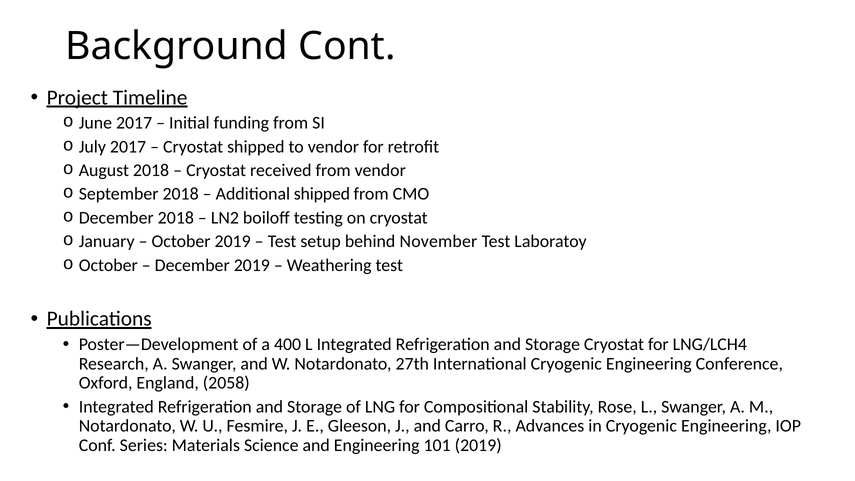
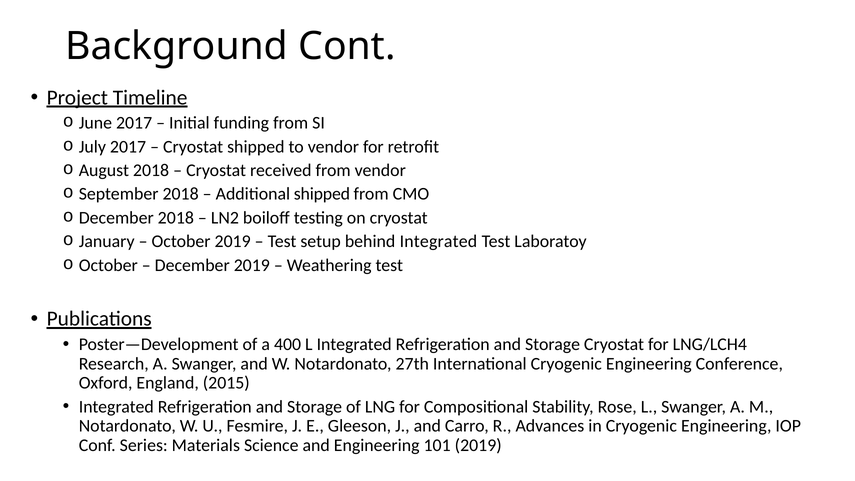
behind November: November -> Integrated (438, 241)
2058: 2058 -> 2015 (226, 383)
